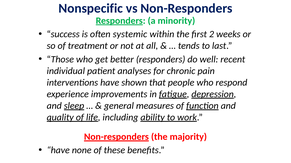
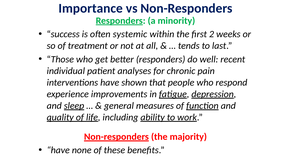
Nonspecific: Nonspecific -> Importance (91, 8)
